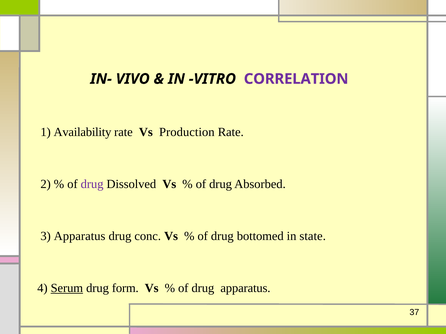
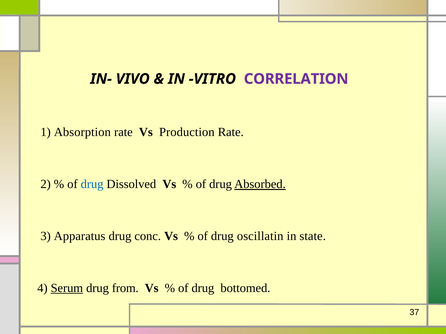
Availability: Availability -> Absorption (82, 132)
drug colour: purple -> blue (92, 184)
Absorbed underline: none -> present (260, 184)
bottomed: bottomed -> oscillatin (260, 236)
form: form -> from (125, 289)
drug apparatus: apparatus -> bottomed (245, 289)
